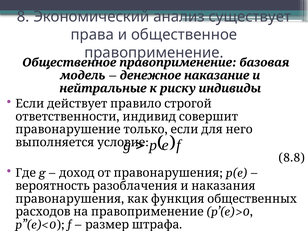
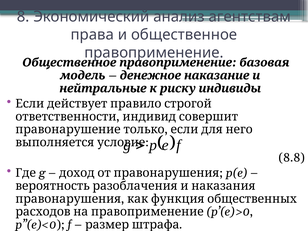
существует: существует -> агентствам (250, 17)
